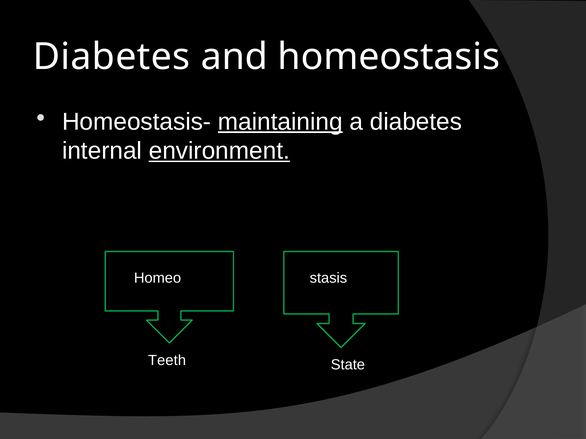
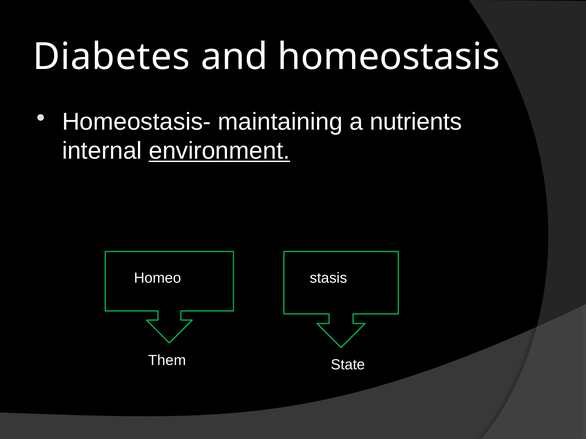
maintaining underline: present -> none (280, 122)
a diabetes: diabetes -> nutrients (416, 122)
Teeth: Teeth -> Them (167, 361)
